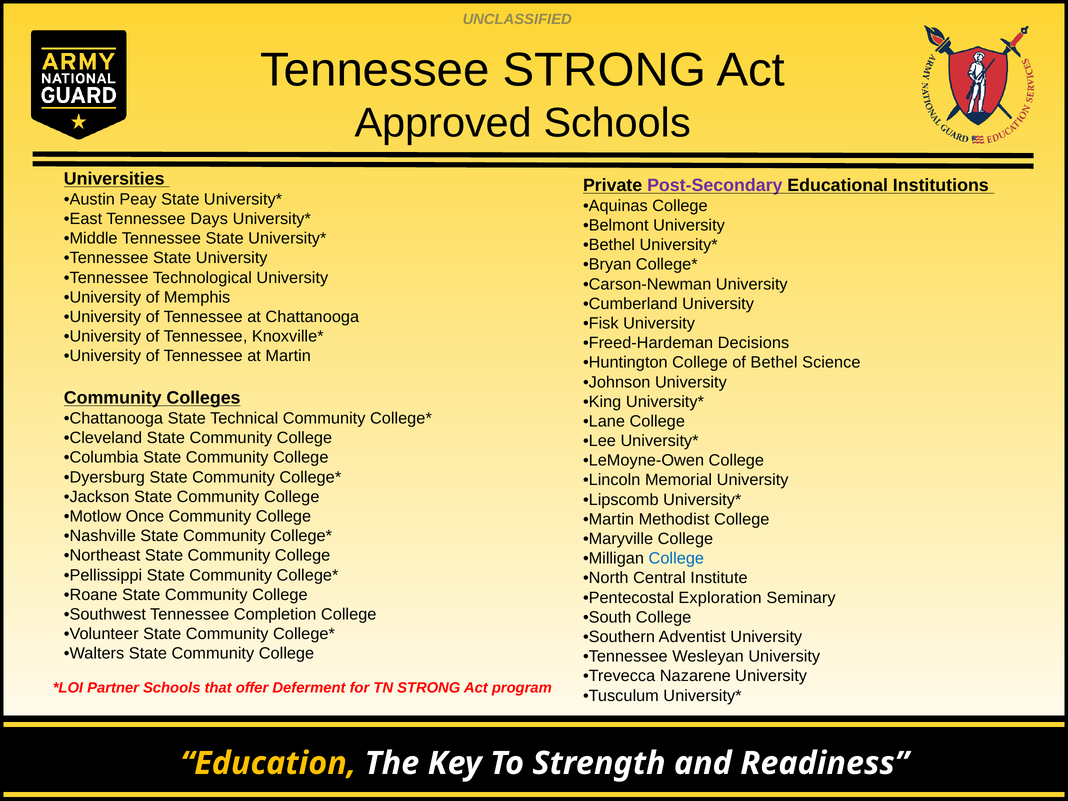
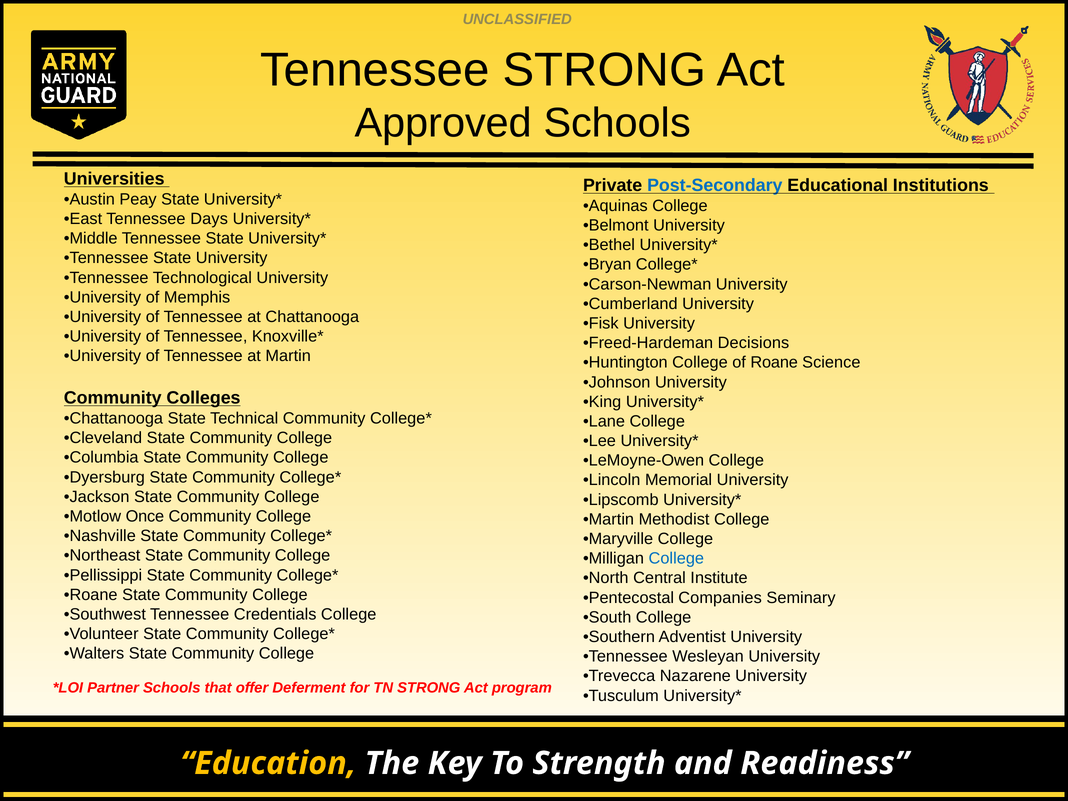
Post-Secondary colour: purple -> blue (715, 185)
of Bethel: Bethel -> Roane (774, 363)
Exploration: Exploration -> Companies (720, 598)
Completion: Completion -> Credentials (275, 614)
